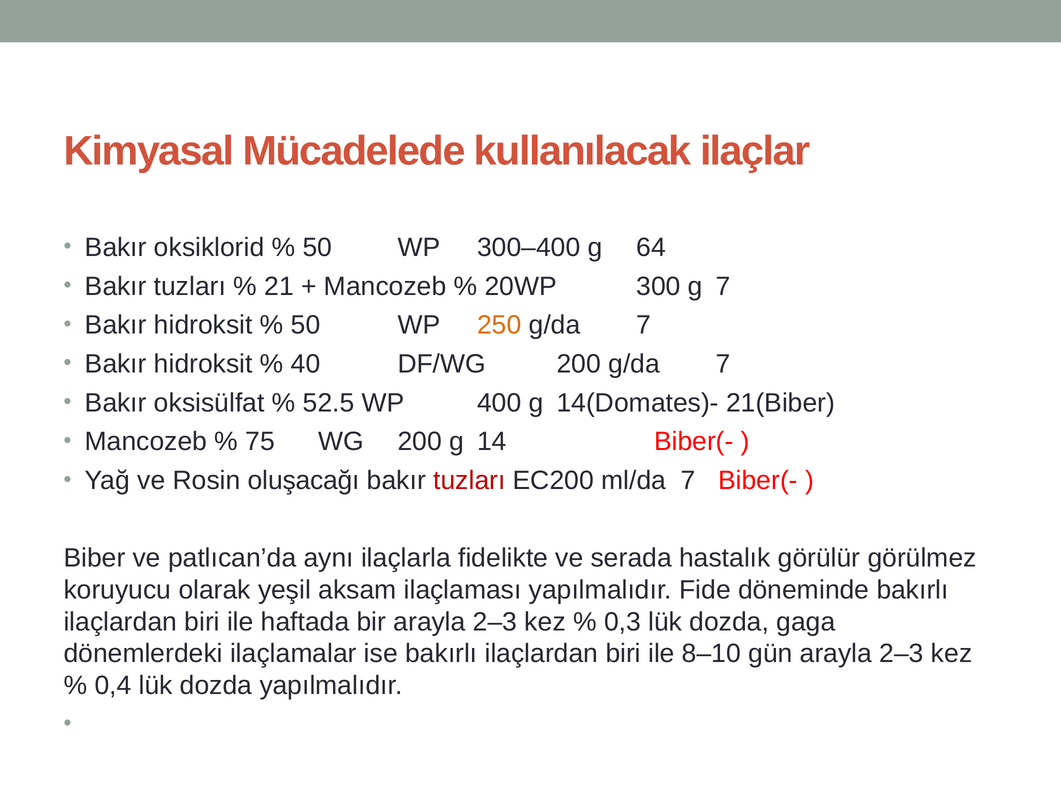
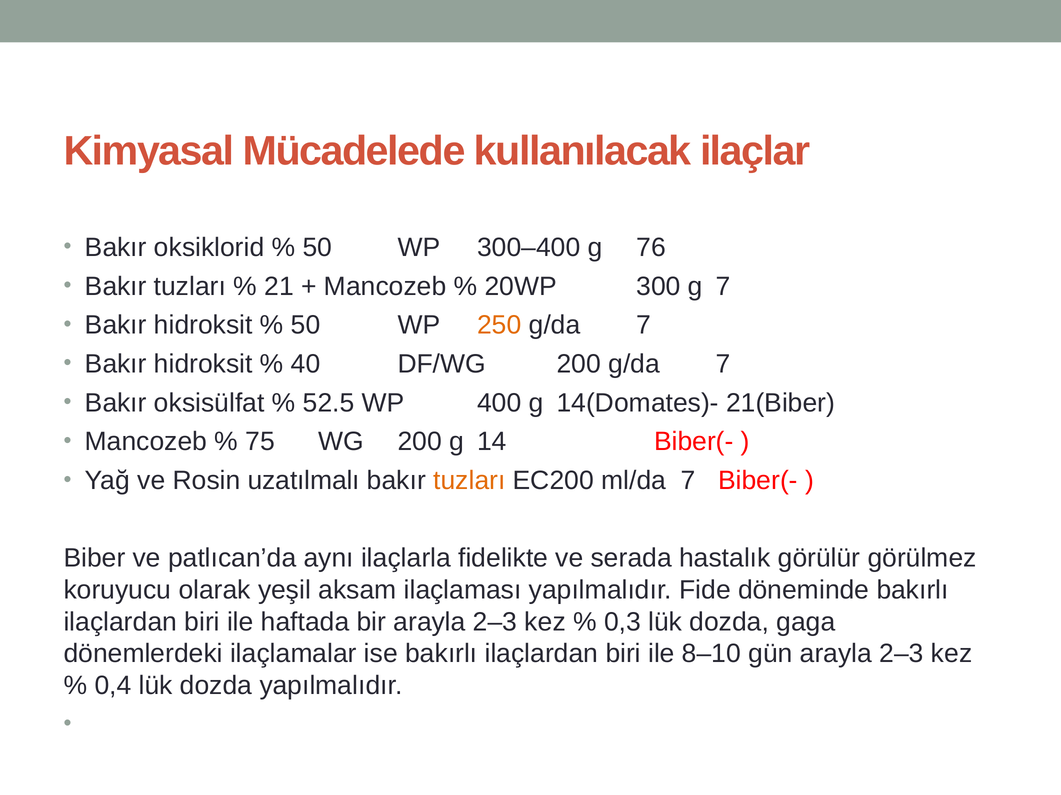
64: 64 -> 76 (651, 248)
oluşacağı: oluşacağı -> uzatılmalı (304, 481)
tuzları colour: red -> orange (469, 481)
